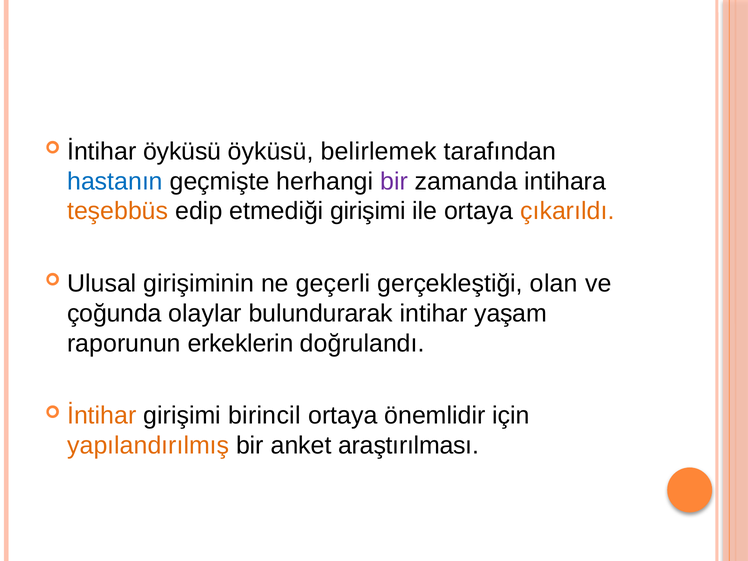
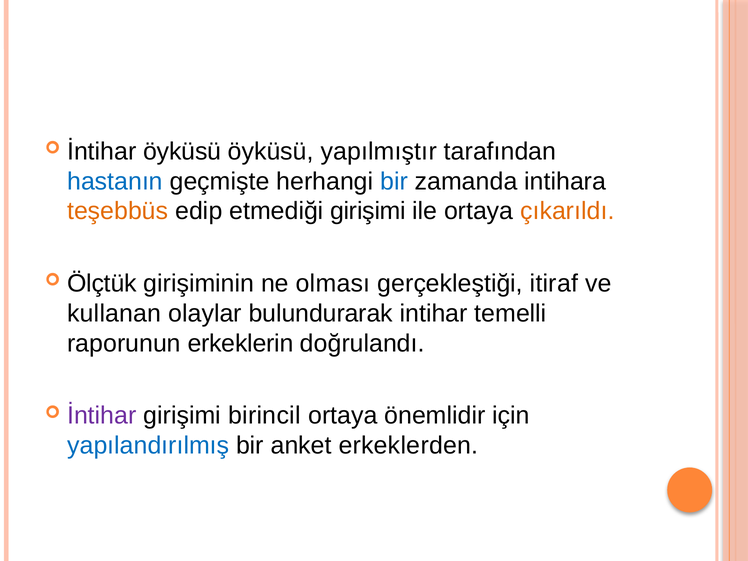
belirlemek: belirlemek -> yapılmıştır (379, 151)
bir colour: purple -> blue (394, 181)
Ulusal: Ulusal -> Ölçtük (102, 284)
geçerli: geçerli -> olması (333, 284)
olan: olan -> itiraf (554, 284)
çoğunda: çoğunda -> kullanan (114, 313)
yaşam: yaşam -> temelli (510, 313)
İntihar colour: orange -> purple (102, 416)
yapılandırılmış colour: orange -> blue (148, 446)
araştırılması: araştırılması -> erkeklerden (408, 446)
